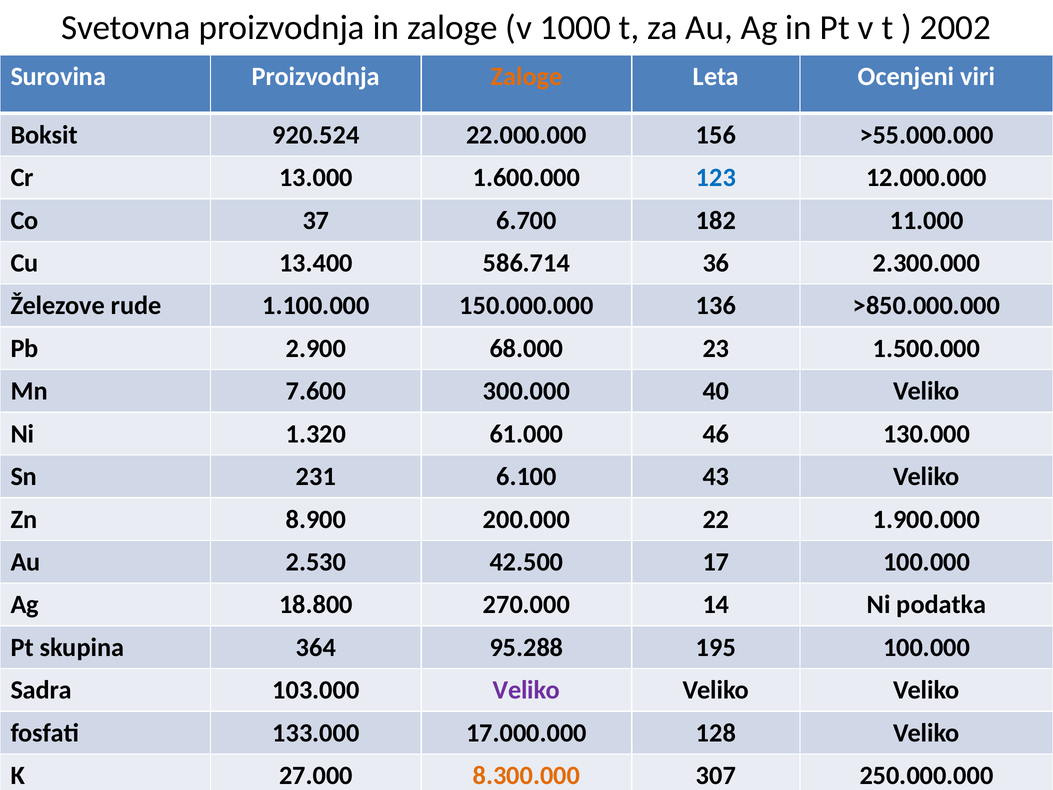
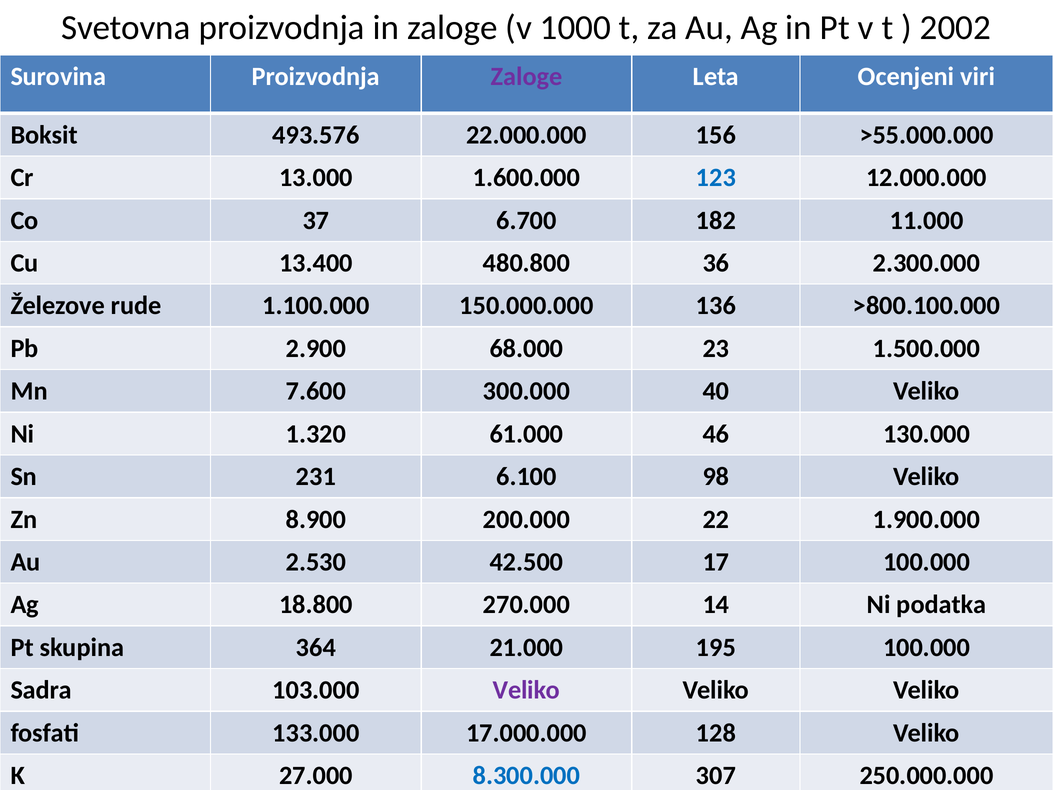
Zaloge colour: orange -> purple (527, 77)
920.524: 920.524 -> 493.576 (316, 135)
586.714: 586.714 -> 480.800 (526, 263)
>850.000.000: >850.000.000 -> >800.100.000 (926, 306)
43: 43 -> 98 (716, 476)
95.288: 95.288 -> 21.000 (526, 647)
8.300.000 colour: orange -> blue (526, 775)
